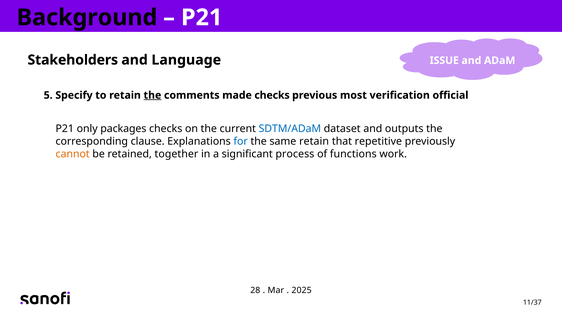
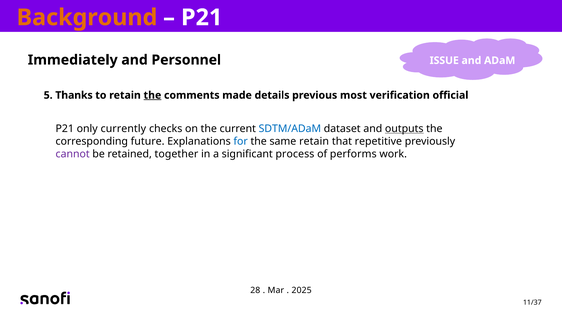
Background colour: black -> orange (87, 17)
Stakeholders: Stakeholders -> Immediately (73, 60)
Language: Language -> Personnel (186, 60)
Specify: Specify -> Thanks (74, 95)
made checks: checks -> details (272, 95)
packages: packages -> currently (123, 129)
outputs underline: none -> present (404, 129)
clause: clause -> future (148, 141)
cannot colour: orange -> purple (73, 154)
functions: functions -> performs (353, 154)
